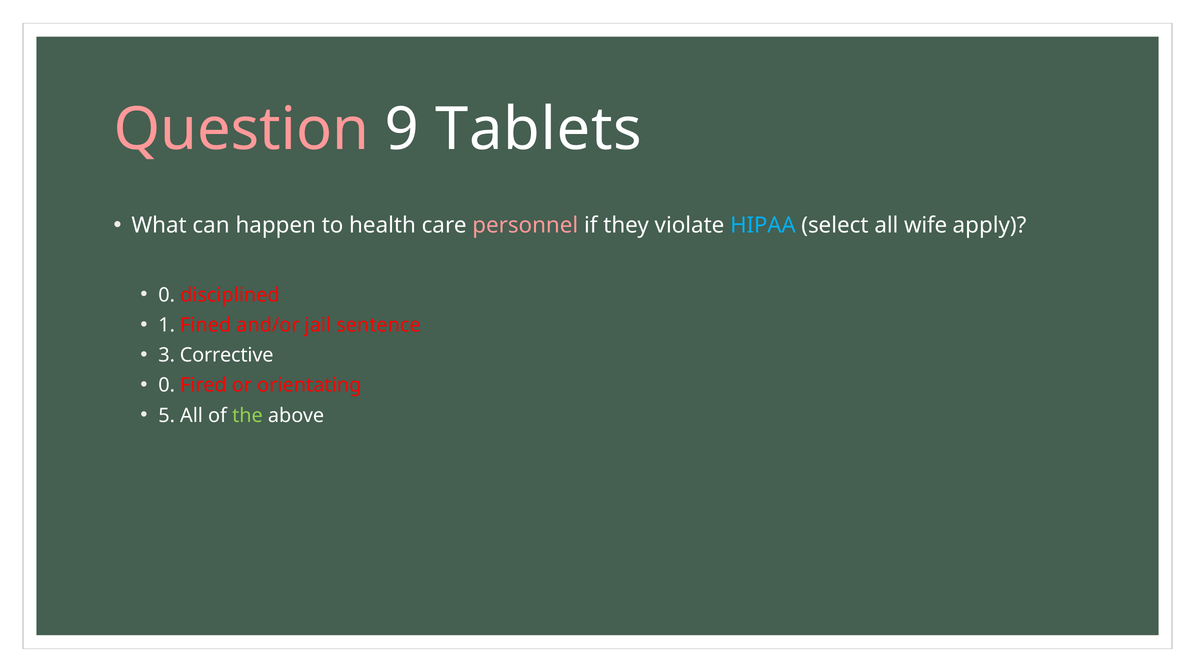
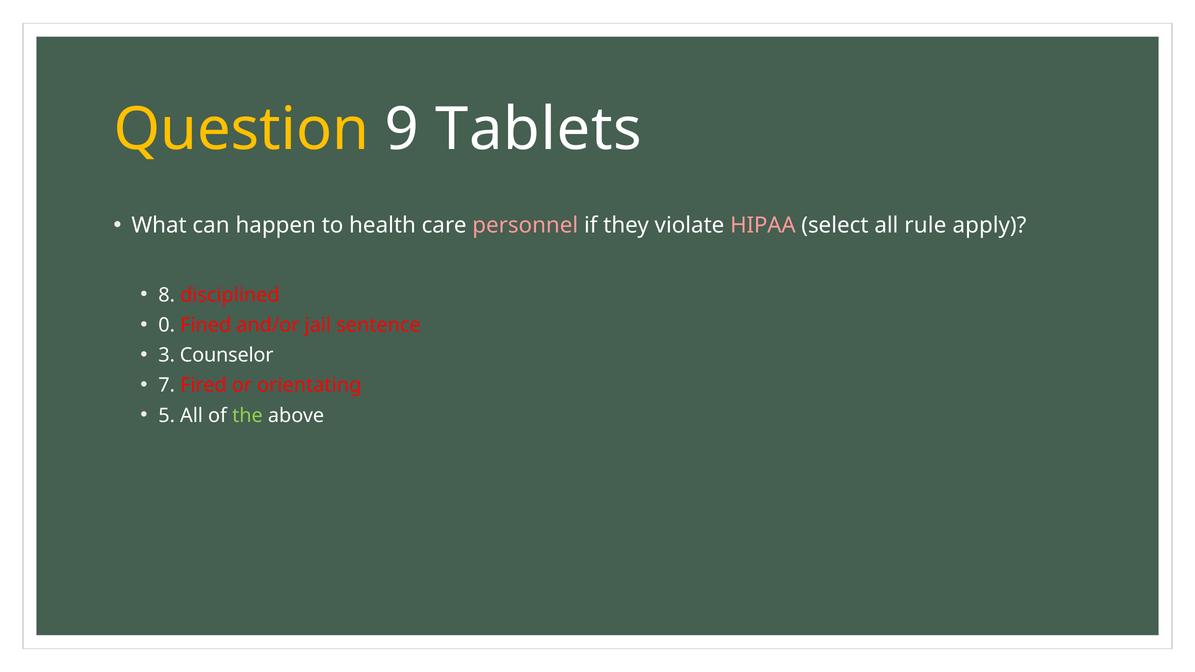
Question colour: pink -> yellow (241, 130)
HIPAA colour: light blue -> pink (763, 226)
wife: wife -> rule (925, 226)
0: 0 -> 8 (167, 295)
1: 1 -> 0 (167, 325)
Corrective: Corrective -> Counselor (227, 355)
0: 0 -> 7 (167, 385)
